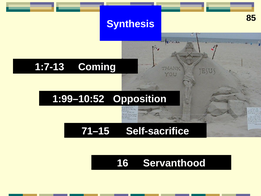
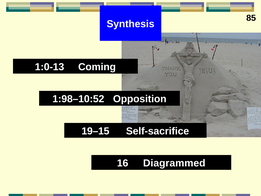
1:7-13: 1:7-13 -> 1:0-13 (50, 67)
1:99–10:52: 1:99–10:52 -> 1:98–10:52 (78, 99)
71–15: 71–15 -> 19–15 (95, 131)
Servanthood: Servanthood -> Diagrammed (174, 163)
